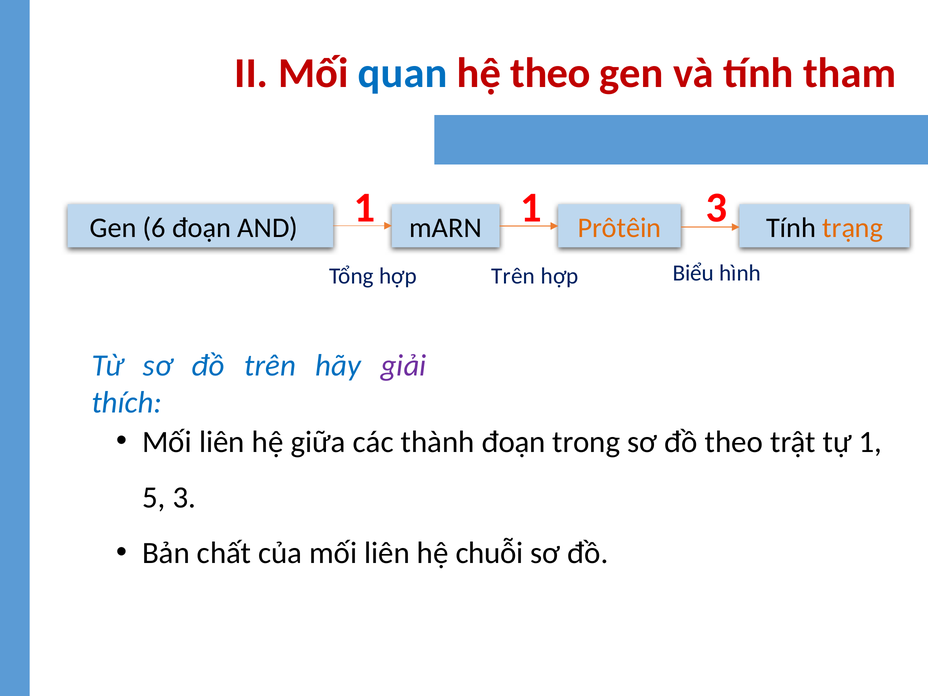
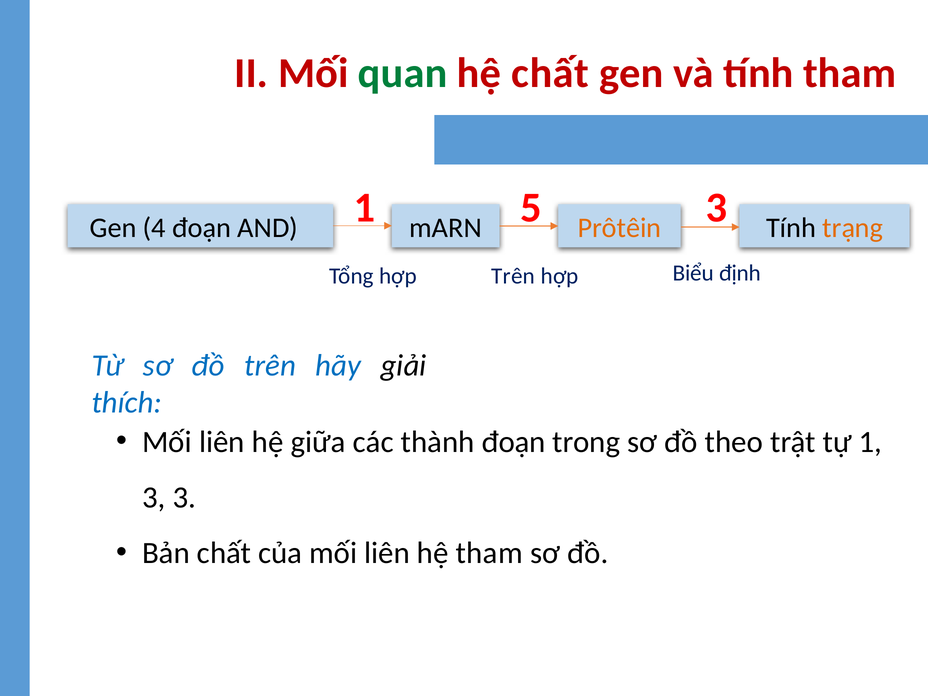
quan colour: blue -> green (403, 73)
hệ theo: theo -> chất (550, 73)
1 1: 1 -> 5 (531, 208)
6: 6 -> 4 (154, 228)
hình: hình -> định (740, 273)
giải colour: purple -> black (404, 365)
5: 5 -> 3 (154, 498)
hệ chuỗi: chuỗi -> tham (489, 553)
